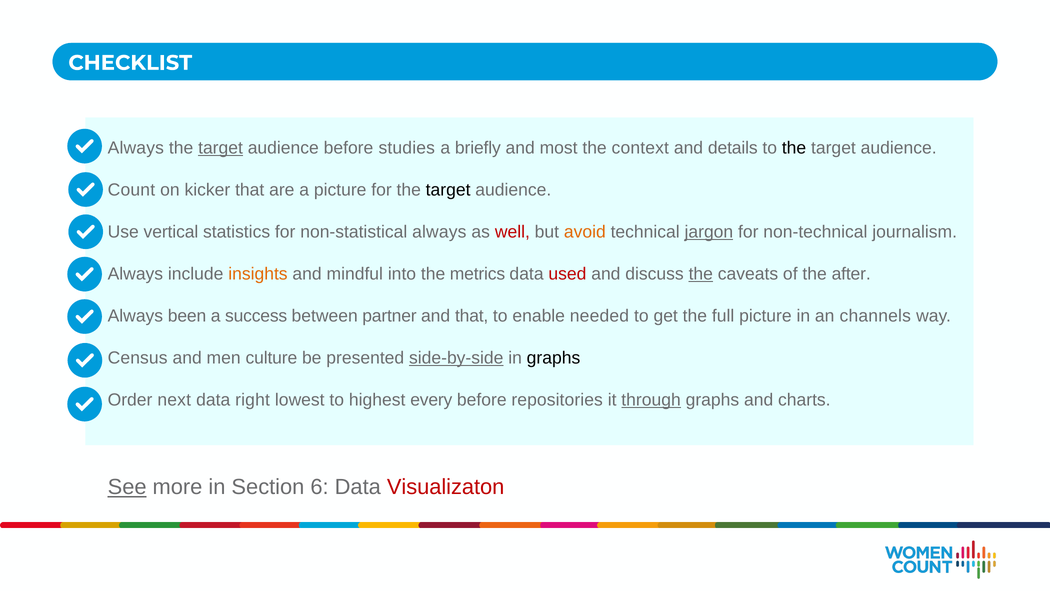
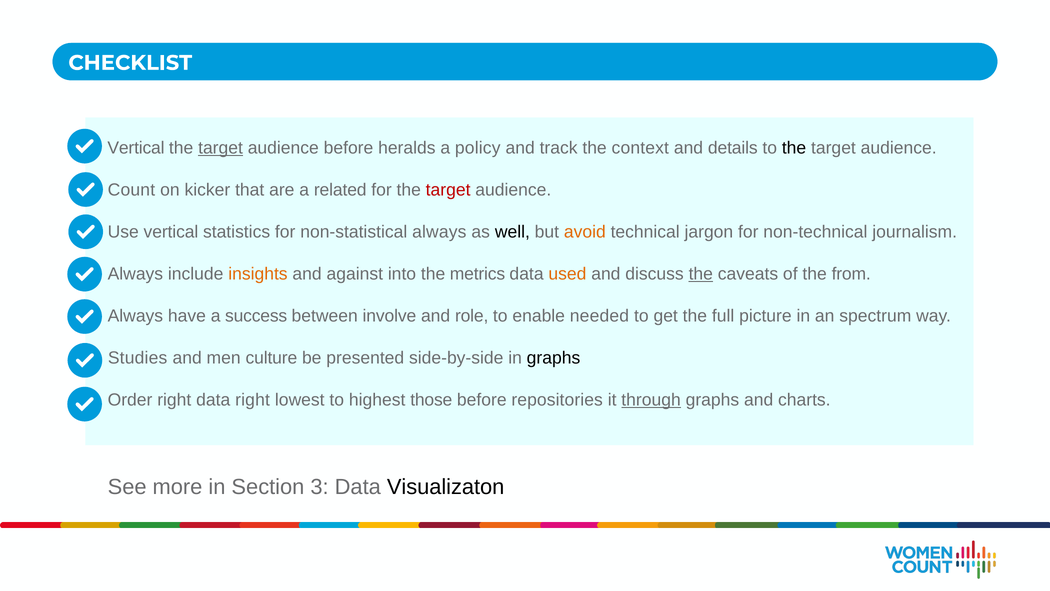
Always: Always -> Vertical (136, 148)
studies: studies -> heralds (407, 148)
briefly: briefly -> policy (478, 148)
most: most -> track (559, 148)
a picture: picture -> related (340, 190)
target colour: black -> red (448, 190)
well colour: red -> black (512, 232)
jargon underline: present -> none (709, 232)
mindful: mindful -> against (355, 274)
used colour: red -> orange (567, 274)
after: after -> from (851, 274)
been: been -> have (187, 316)
partner: partner -> involve (389, 316)
and that: that -> role (472, 316)
channels: channels -> spectrum (875, 316)
Census: Census -> Studies (138, 358)
side-by-side underline: present -> none (456, 358)
Order next: next -> right (174, 400)
every: every -> those (431, 400)
See underline: present -> none (127, 487)
6: 6 -> 3 (320, 487)
Visualizaton colour: red -> black (446, 487)
